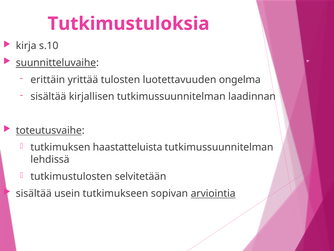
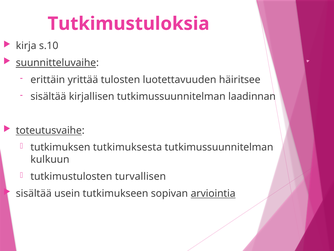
ongelma: ongelma -> häiritsee (240, 80)
haastatteluista: haastatteluista -> tutkimuksesta (127, 147)
lehdissä: lehdissä -> kulkuun (50, 159)
selvitetään: selvitetään -> turvallisen (140, 176)
